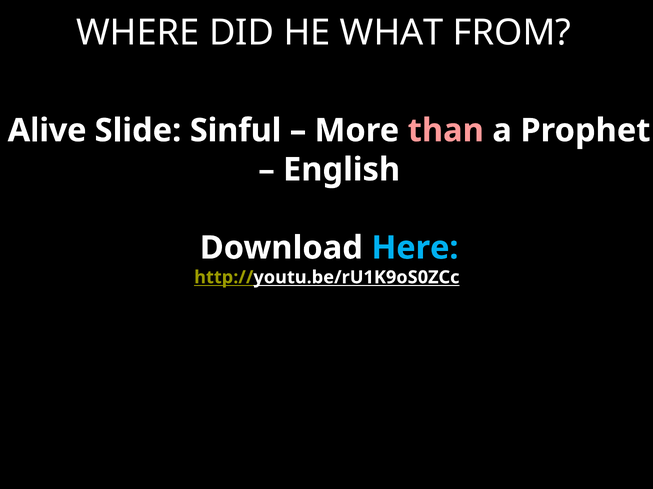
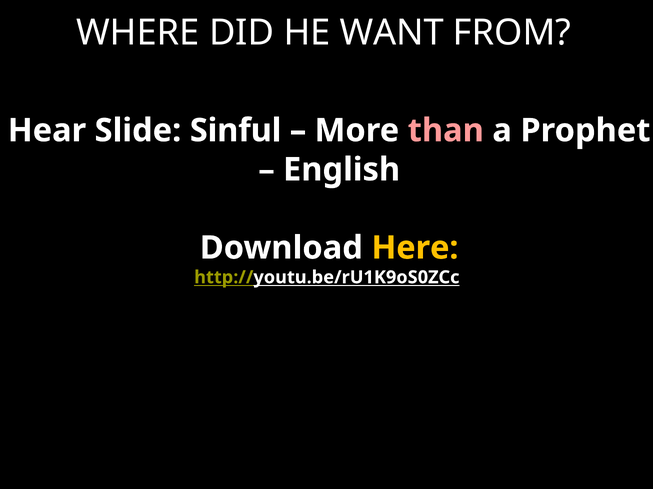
WHAT: WHAT -> WANT (392, 33)
Alive: Alive -> Hear (47, 131)
Here colour: light blue -> yellow (415, 248)
